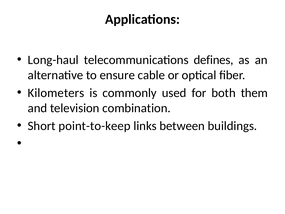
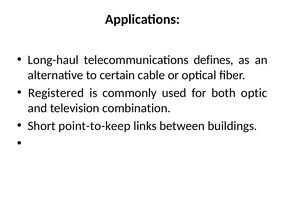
ensure: ensure -> certain (117, 75)
Kilometers: Kilometers -> Registered (56, 93)
them: them -> optic (254, 93)
